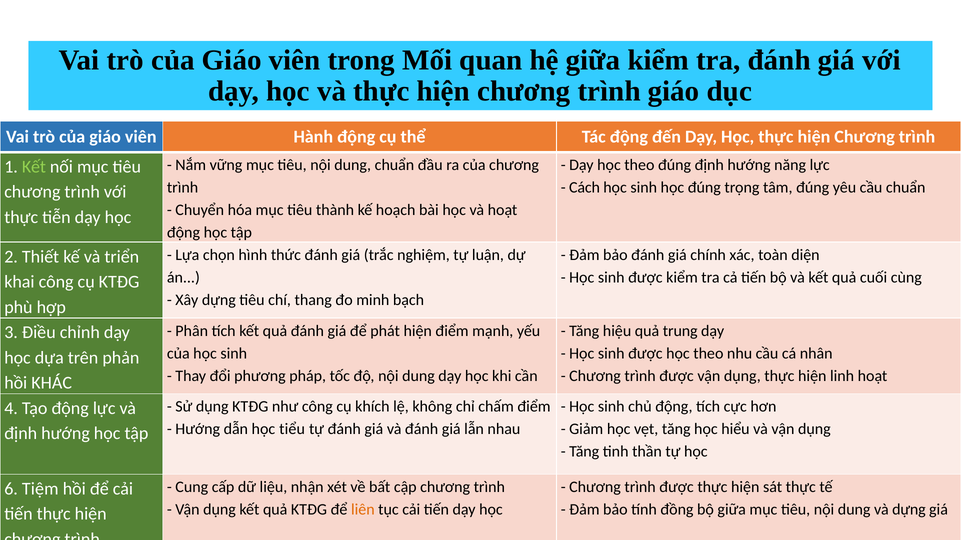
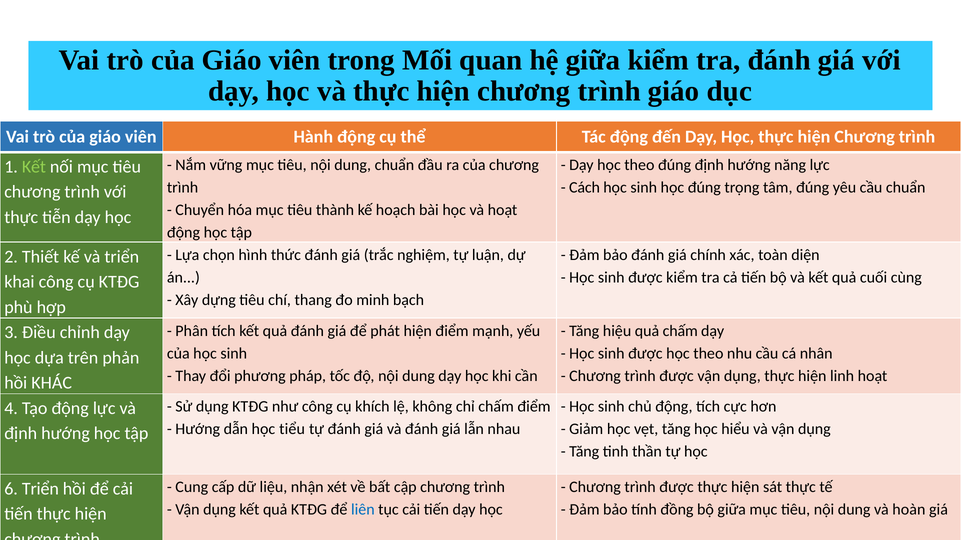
quả trung: trung -> chấm (680, 331)
6 Tiệm: Tiệm -> Triển (40, 489)
liên colour: orange -> blue (363, 510)
và dựng: dựng -> hoàn (909, 510)
